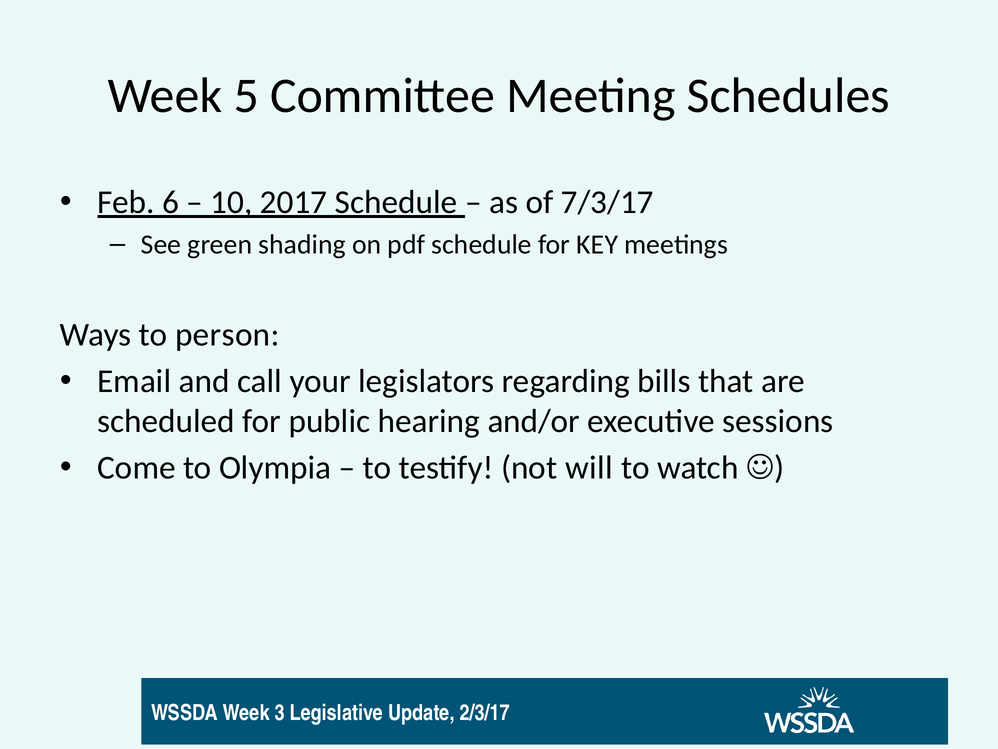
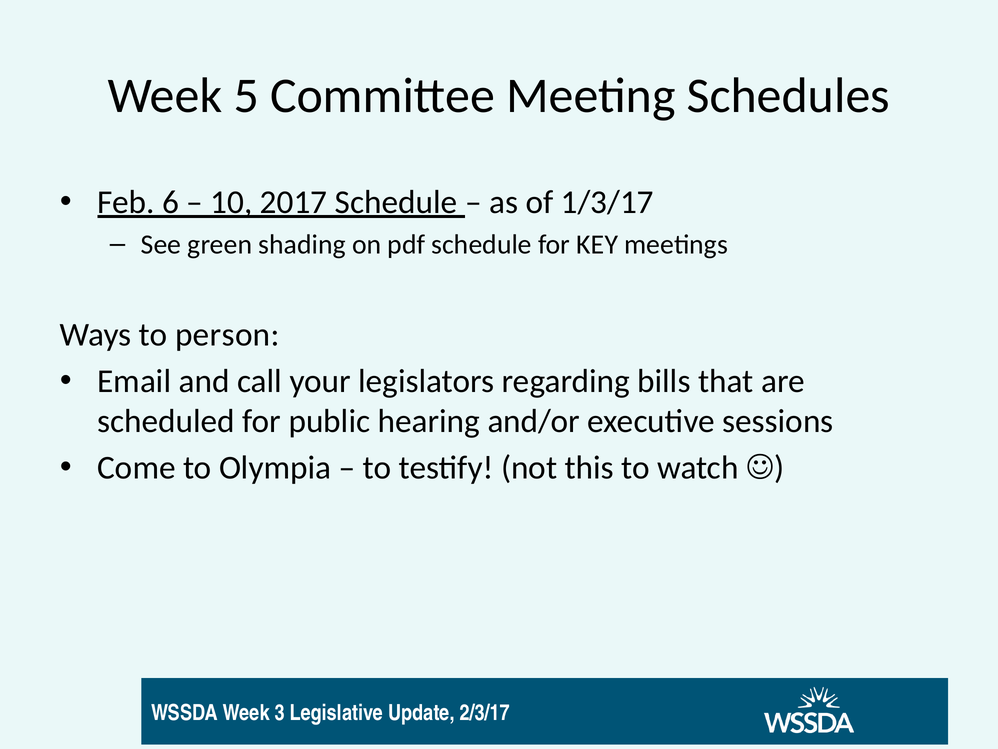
7/3/17: 7/3/17 -> 1/3/17 (607, 202)
will: will -> this (589, 468)
